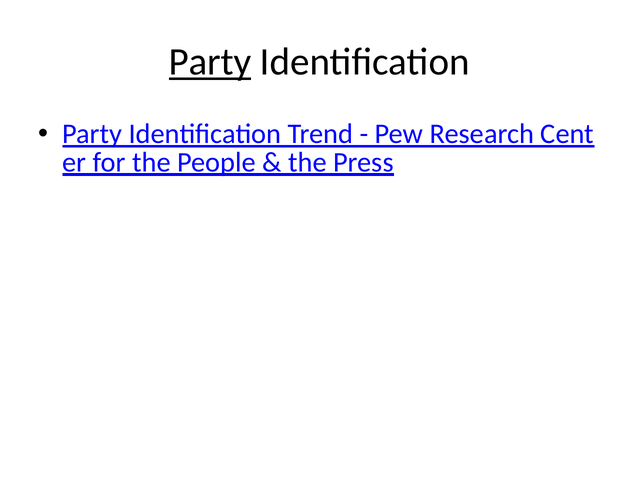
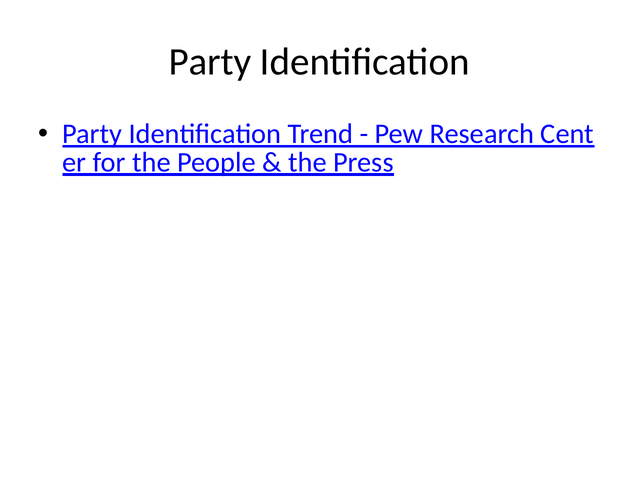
Party underline: present -> none (210, 62)
